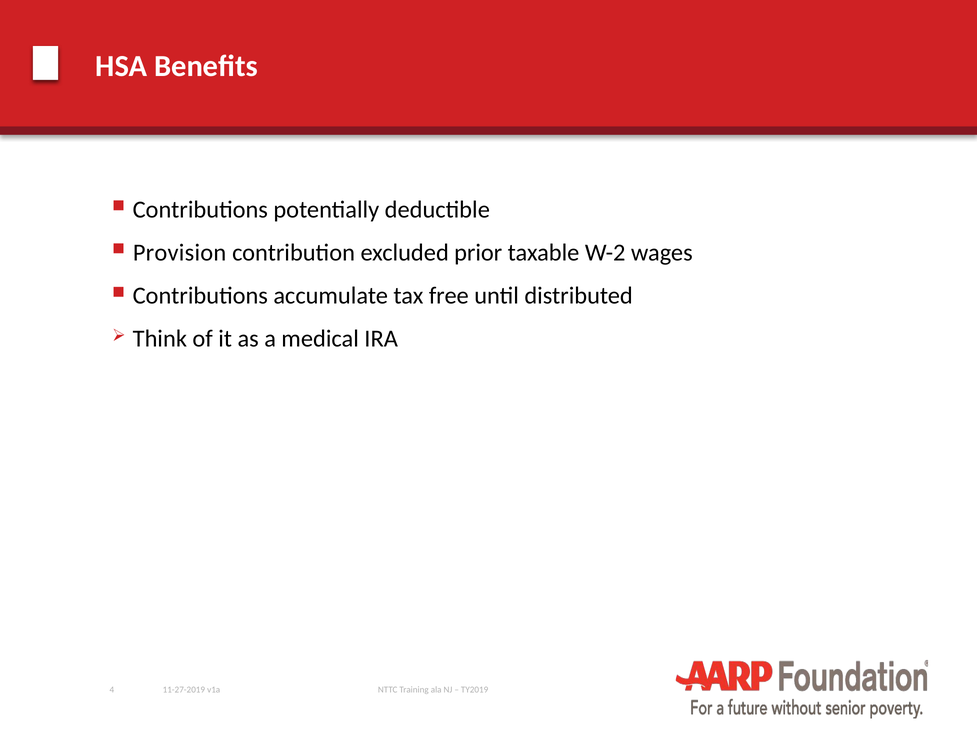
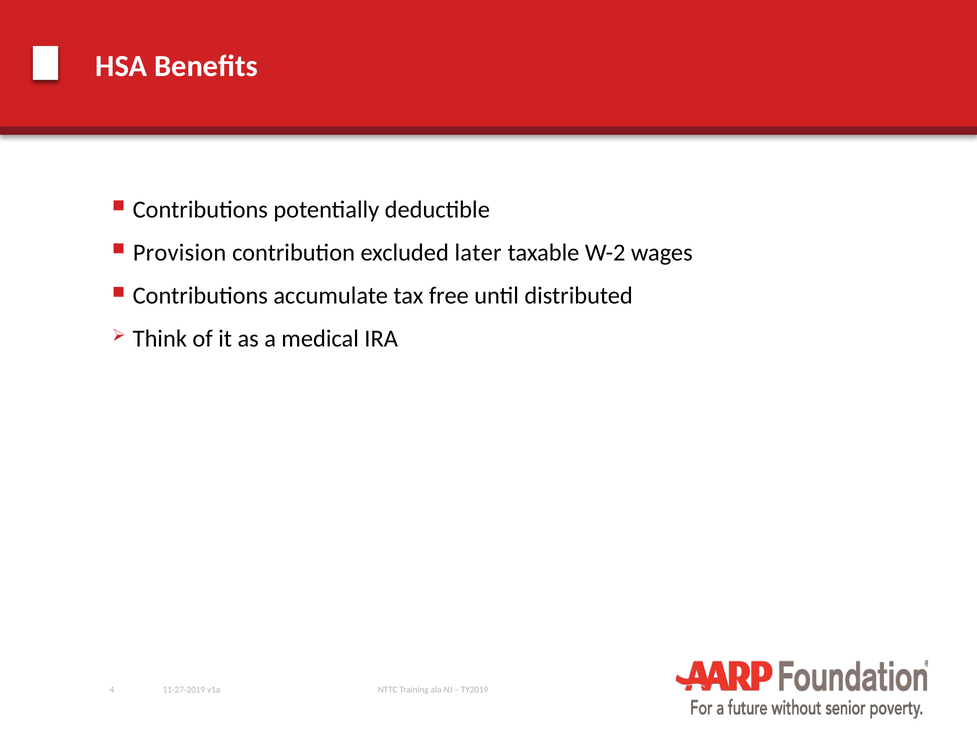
prior: prior -> later (478, 252)
